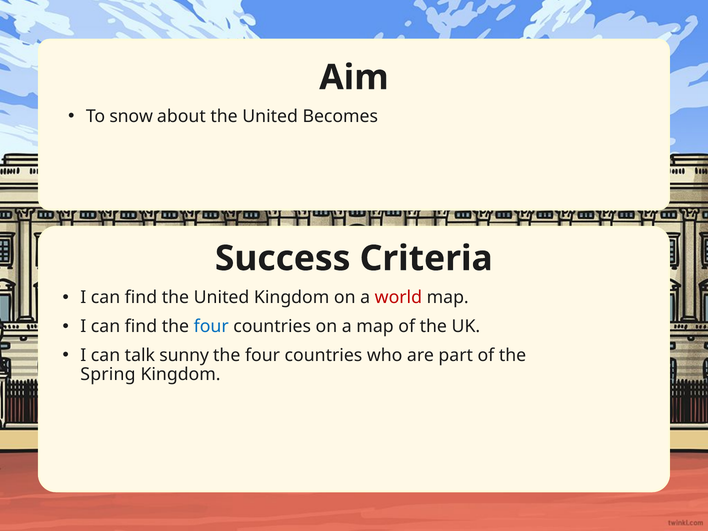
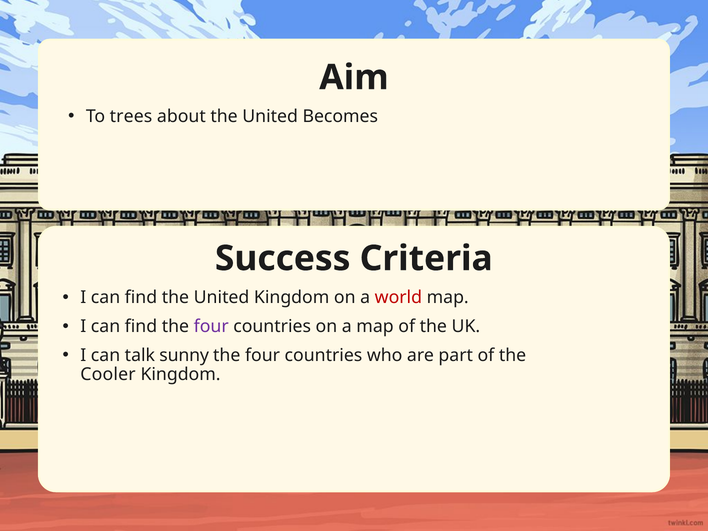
snow: snow -> trees (131, 116)
four colour: blue -> purple (211, 326)
Spring: Spring -> Cooler (108, 374)
